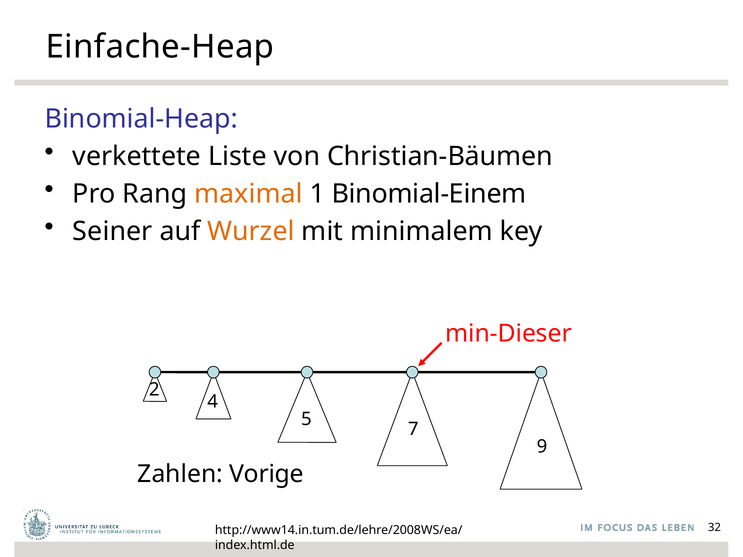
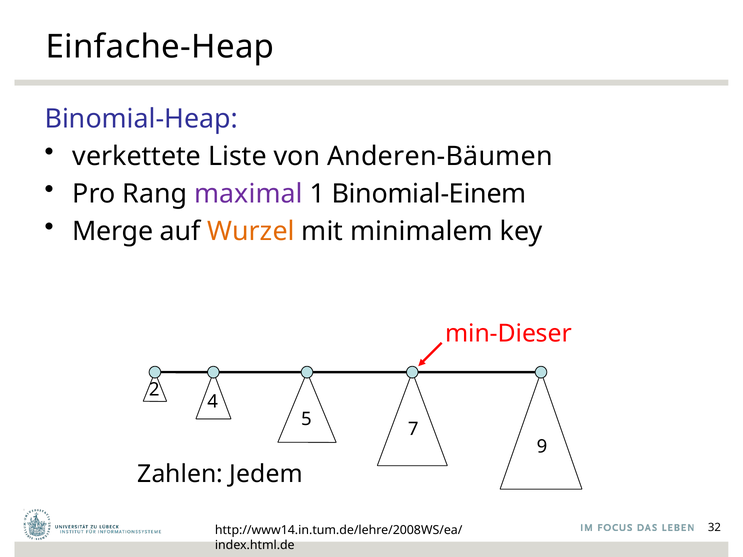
Christian-Bäumen: Christian-Bäumen -> Anderen-Bäumen (440, 156)
maximal colour: orange -> purple (248, 194)
Seiner: Seiner -> Merge (113, 232)
Vorige: Vorige -> Jedem (266, 474)
